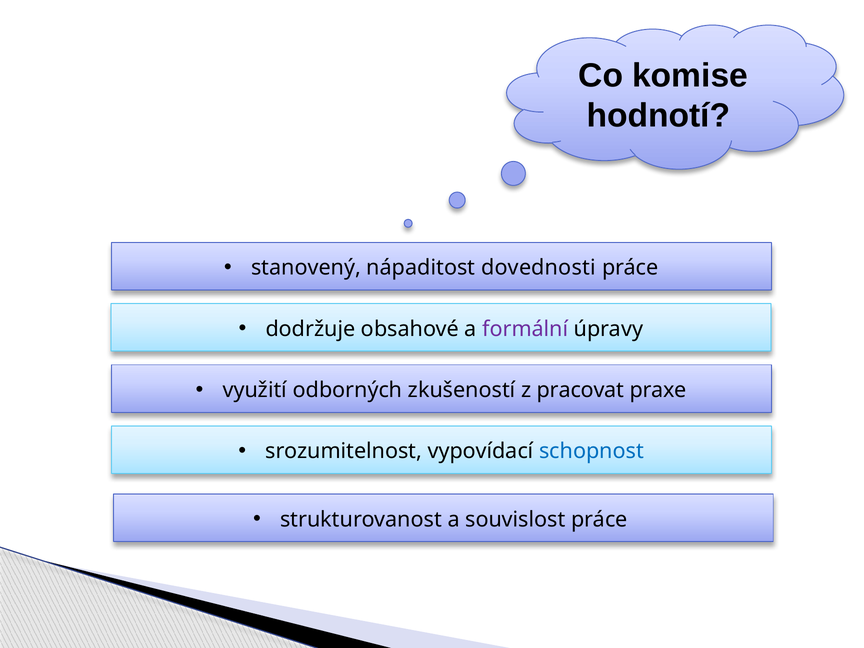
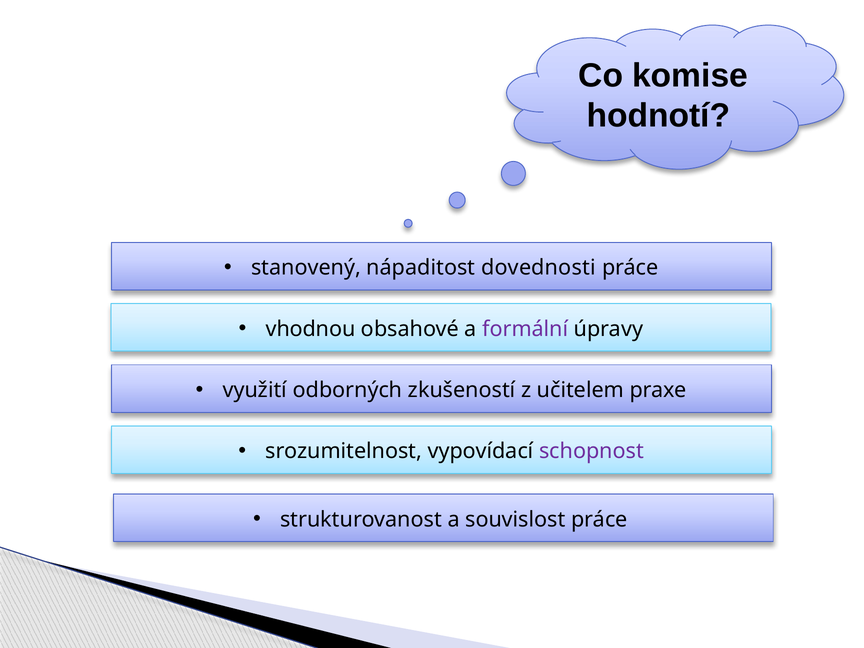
dodržuje: dodržuje -> vhodnou (311, 329)
pracovat: pracovat -> učitelem (580, 390)
schopnost colour: blue -> purple (592, 451)
